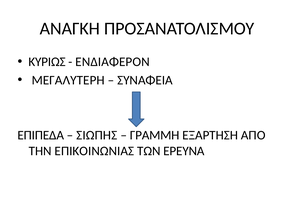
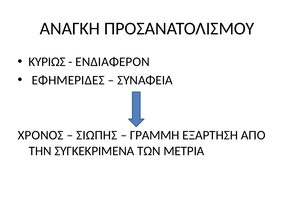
ΜΕΓΑΛΥΤΕΡΗ: ΜΕΓΑΛΥΤΕΡΗ -> ΕΦΗΜΕΡΙΔΕΣ (68, 80)
ΕΠΙΠΕΔΑ: ΕΠΙΠΕΔΑ -> ΧΡΟΝΟΣ (41, 135)
ΕΠΙΚΟΙΝΩΝΙΑΣ: ΕΠΙΚΟΙΝΩΝΙΑΣ -> ΣΥΓΚΕΚΡΙΜΕΝΑ (94, 151)
ΕΡΕΥΝΑ: ΕΡΕΥΝΑ -> ΜΕΤΡΙΑ (184, 151)
